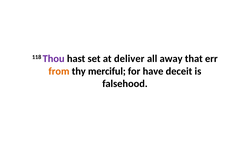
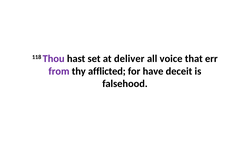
away: away -> voice (171, 59)
from colour: orange -> purple (59, 71)
merciful: merciful -> afflicted (107, 71)
